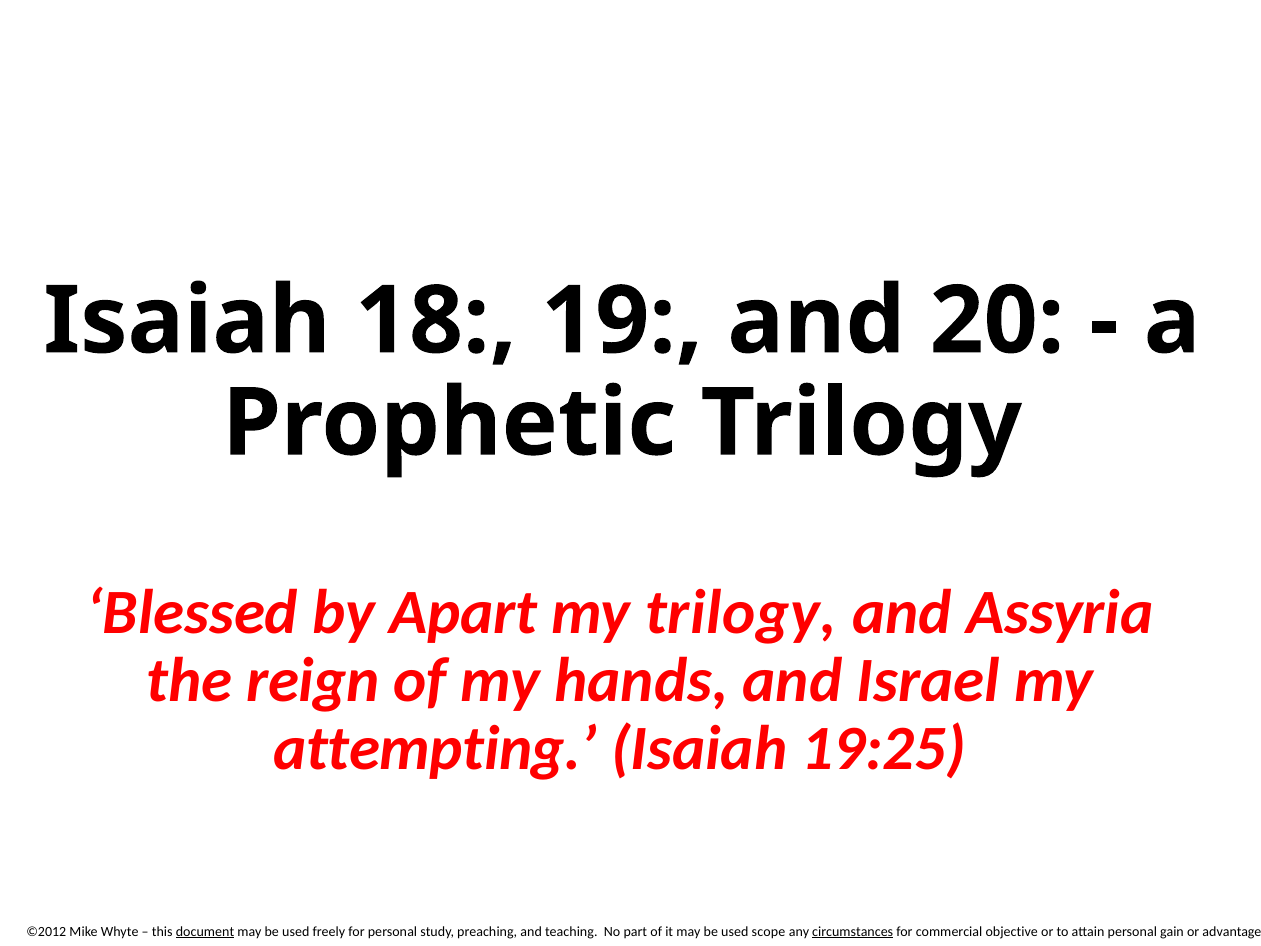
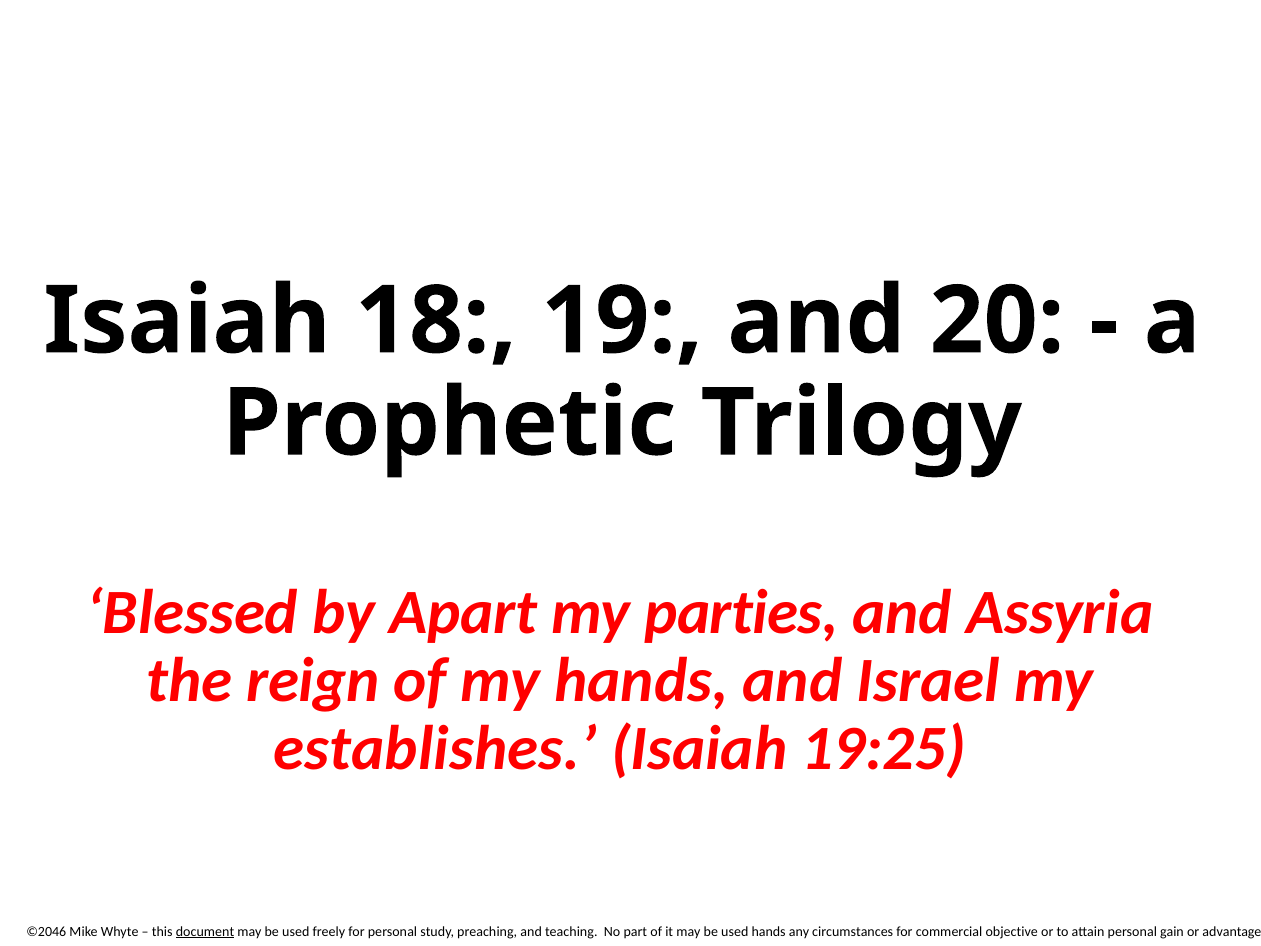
my trilogy: trilogy -> parties (741, 612)
attempting: attempting -> establishes (435, 748)
©2012: ©2012 -> ©2046 (46, 932)
used scope: scope -> hands (769, 932)
circumstances underline: present -> none (853, 932)
